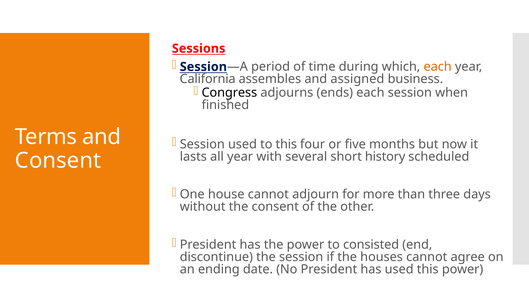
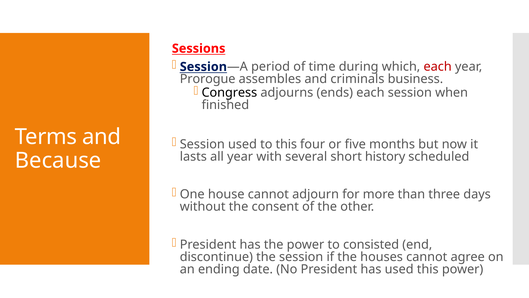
each colour: orange -> red (438, 67)
California: California -> Prorogue (208, 79)
assigned: assigned -> criminals (357, 79)
Consent: Consent -> Because (58, 160)
